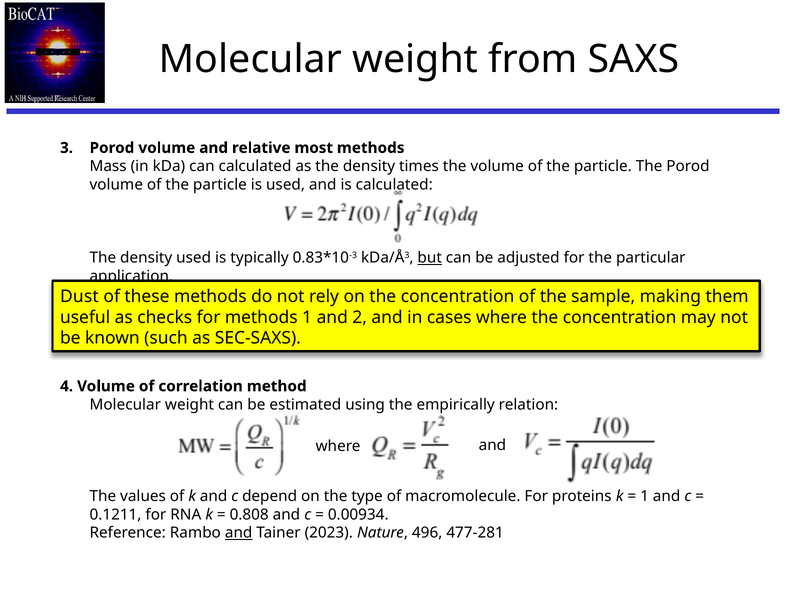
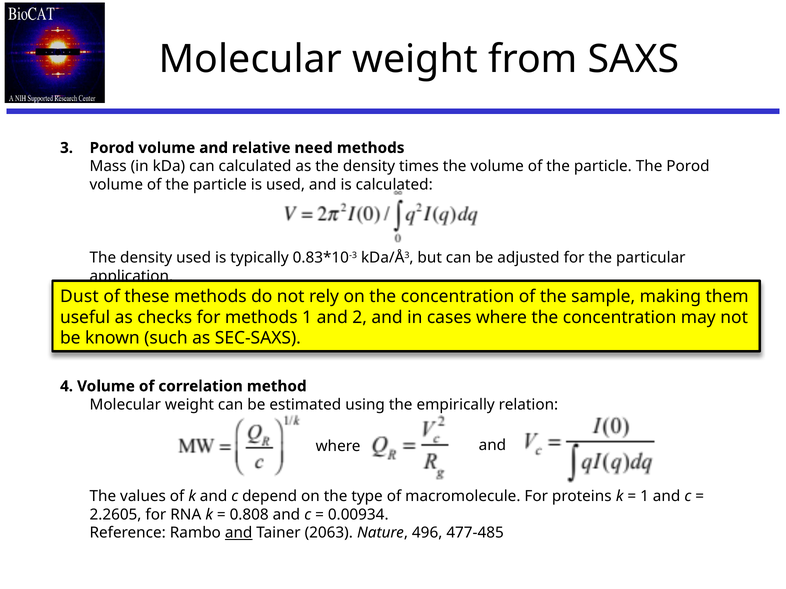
most: most -> need (314, 148)
but underline: present -> none (430, 258)
0.1211: 0.1211 -> 2.2605 (116, 515)
2023: 2023 -> 2063 (329, 533)
477-281: 477-281 -> 477-485 (475, 533)
